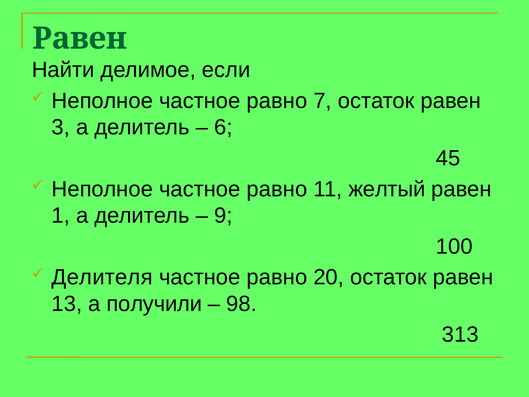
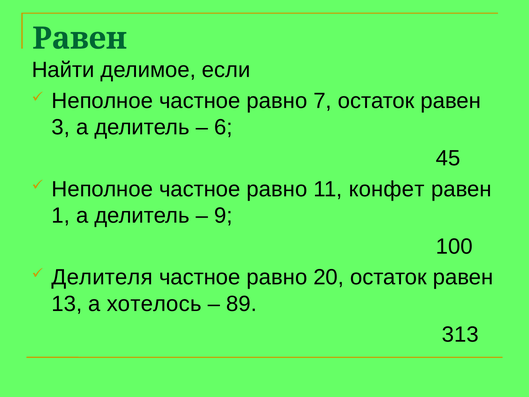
желтый: желтый -> конфет (387, 189)
получили: получили -> хотелось (154, 304)
98: 98 -> 89 (242, 304)
